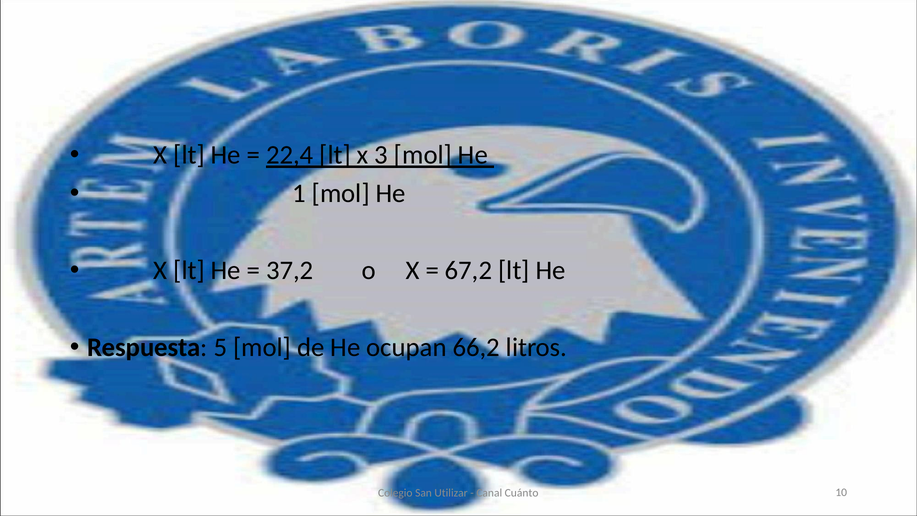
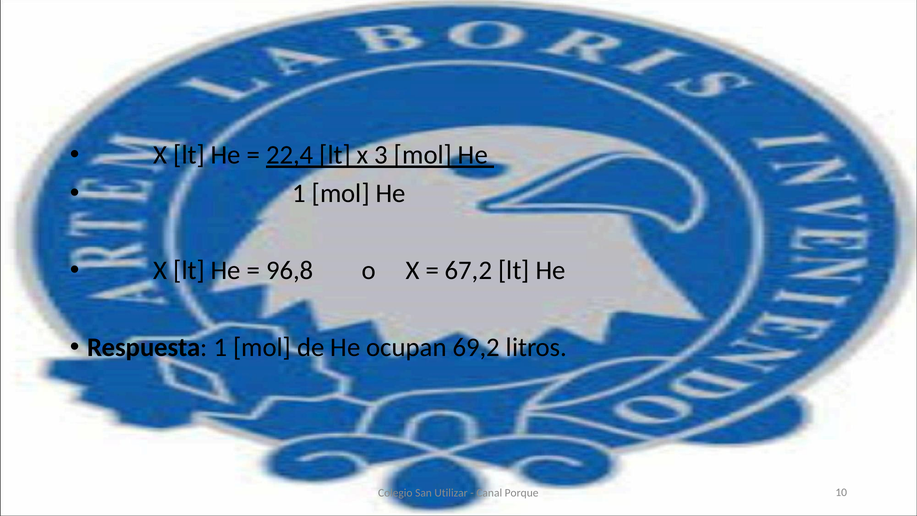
37,2: 37,2 -> 96,8 (290, 270)
Respuesta 5: 5 -> 1 (220, 347)
66,2: 66,2 -> 69,2 (476, 347)
Cuánto: Cuánto -> Porque (522, 493)
